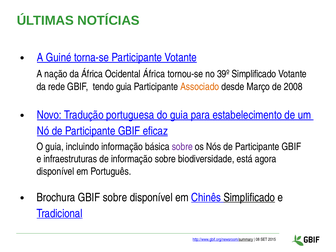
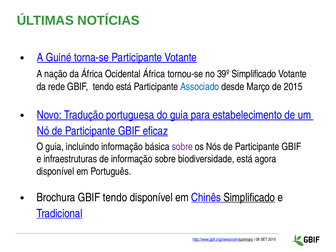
tendo guia: guia -> está (124, 87)
Associado colour: orange -> blue (200, 87)
de 2008: 2008 -> 2015 (293, 87)
Brochura GBIF sobre: sobre -> tendo (115, 197)
